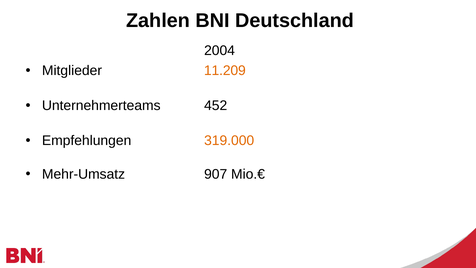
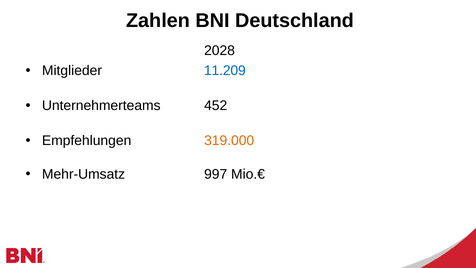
2004: 2004 -> 2028 (220, 51)
11.209 colour: orange -> blue (225, 71)
907: 907 -> 997 (216, 174)
